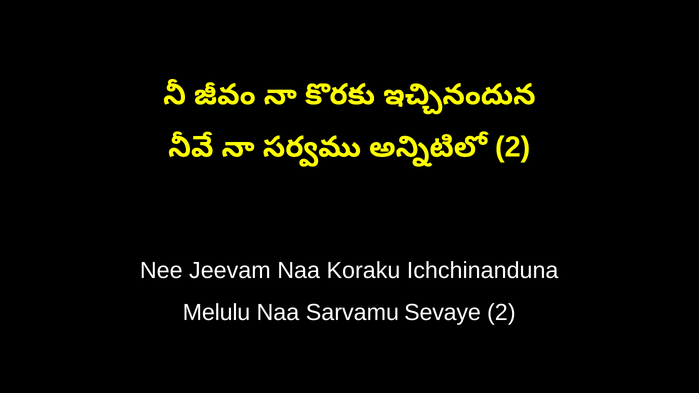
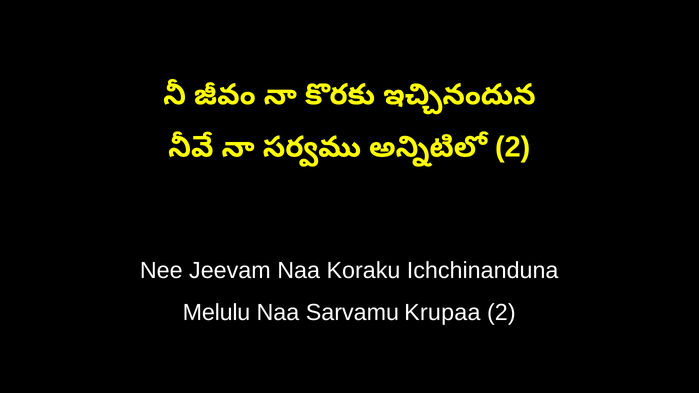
Sevaye: Sevaye -> Krupaa (442, 313)
